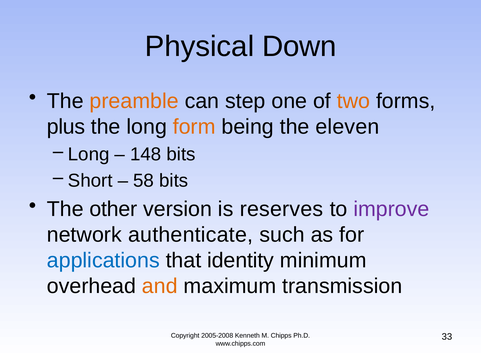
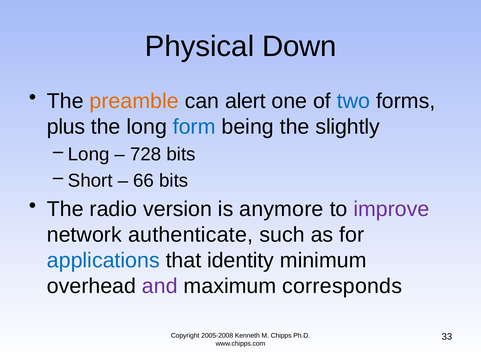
step: step -> alert (245, 101)
two colour: orange -> blue (353, 101)
form colour: orange -> blue (194, 127)
eleven: eleven -> slightly (348, 127)
148: 148 -> 728 (146, 154)
58: 58 -> 66 (144, 180)
other: other -> radio (113, 209)
reserves: reserves -> anymore (281, 209)
and colour: orange -> purple (160, 286)
transmission: transmission -> corresponds (342, 286)
